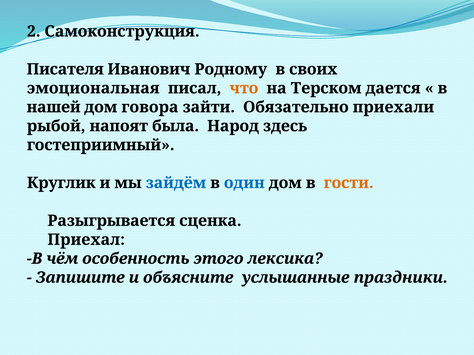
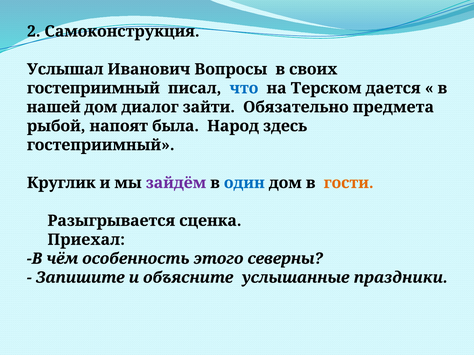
Писателя: Писателя -> Услышал (65, 69)
Родному: Родному -> Вопросы (231, 69)
эмоциональная: эмоциональная -> гостеприимный (93, 88)
что colour: orange -> blue (244, 88)
говора: говора -> диалог (150, 107)
приехали: приехали -> предмета (393, 107)
зайдём colour: blue -> purple (176, 183)
лексика: лексика -> северны (285, 259)
